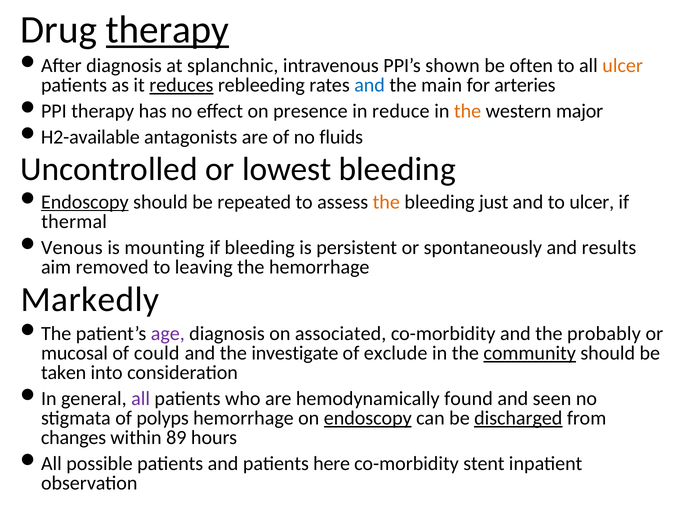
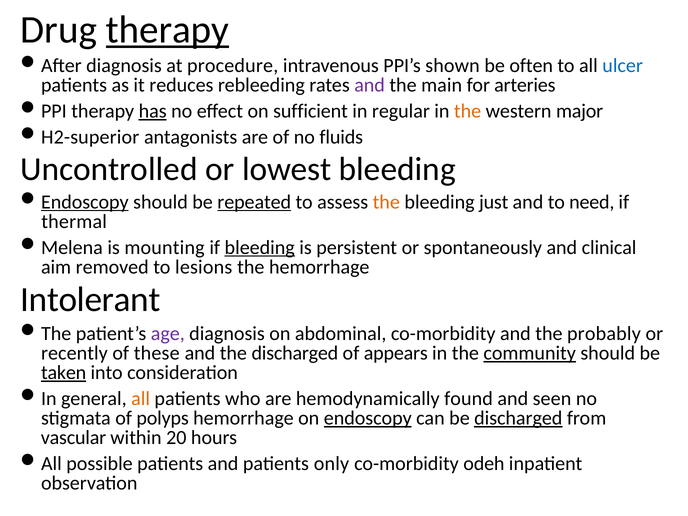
splanchnic: splanchnic -> procedure (233, 66)
ulcer colour: orange -> blue (623, 66)
reduces underline: present -> none (181, 85)
and colour: blue -> purple (370, 85)
has underline: none -> present (153, 111)
presence: presence -> sufficient (311, 111)
reduce: reduce -> regular (401, 111)
H2-available: H2-available -> H2-superior (90, 137)
repeated underline: none -> present (254, 202)
to ulcer: ulcer -> need (592, 202)
Venous: Venous -> Melena (72, 247)
bleeding underline: none -> present (260, 247)
results: results -> clinical (609, 247)
leaving: leaving -> lesions (204, 267)
Markedly: Markedly -> Intolerant (90, 300)
associated: associated -> abdominal (341, 334)
mucosal: mucosal -> recently (74, 353)
could: could -> these (157, 353)
the investigate: investigate -> discharged (295, 353)
exclude: exclude -> appears (396, 353)
taken underline: none -> present (64, 373)
all colour: purple -> orange (141, 399)
changes: changes -> vascular (74, 438)
89: 89 -> 20 (176, 438)
here: here -> only (331, 464)
stent: stent -> odeh (484, 464)
